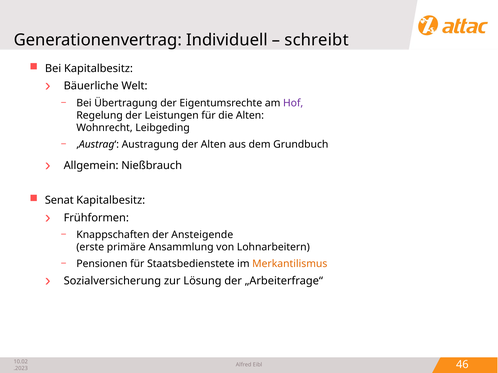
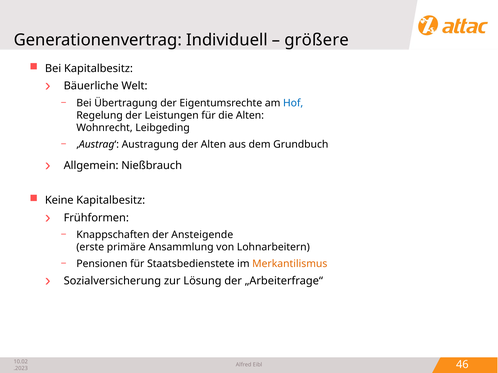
schreibt: schreibt -> größere (317, 40)
Hof colour: purple -> blue (293, 103)
Senat: Senat -> Keine (59, 201)
